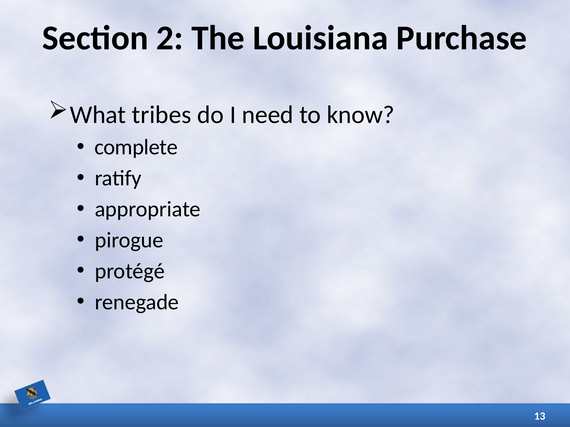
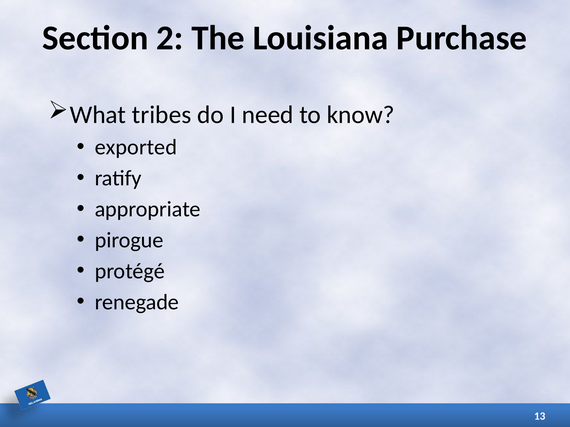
complete: complete -> exported (136, 148)
